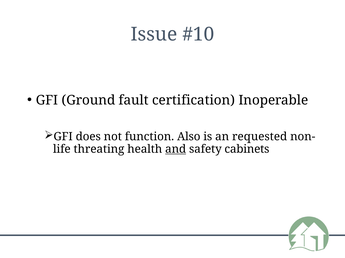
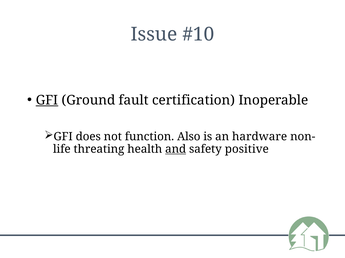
GFI underline: none -> present (47, 100)
requested: requested -> hardware (260, 137)
cabinets: cabinets -> positive (247, 149)
